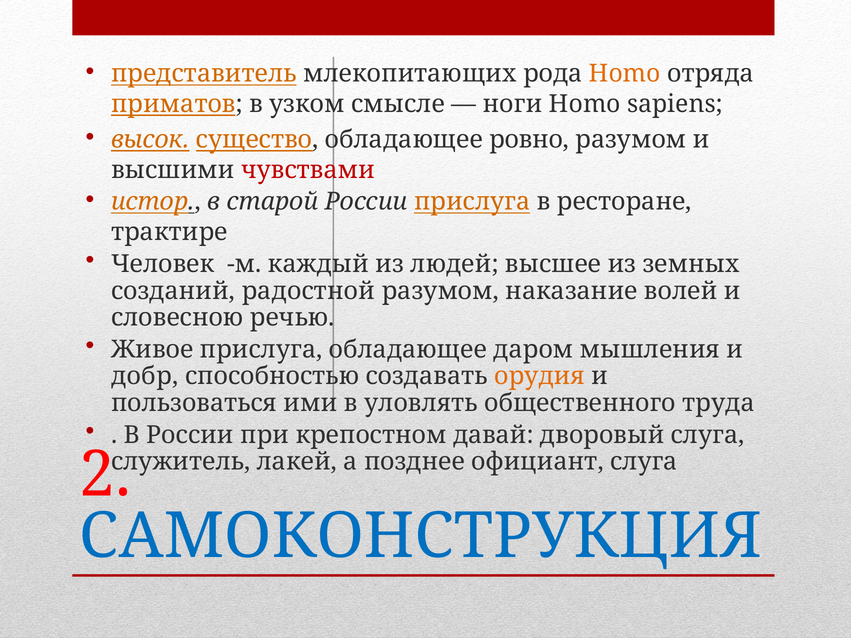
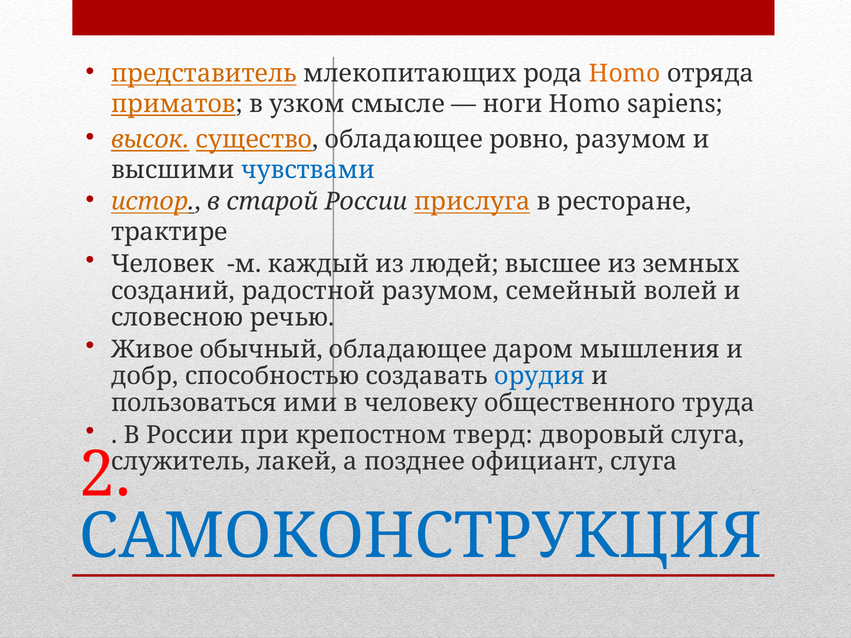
чувствами colour: red -> blue (308, 170)
наказание: наказание -> семейный (571, 291)
Живое прислуга: прислуга -> обычный (261, 350)
орудия colour: orange -> blue (539, 376)
уловлять: уловлять -> человеку (421, 403)
давай: давай -> тверд (493, 435)
